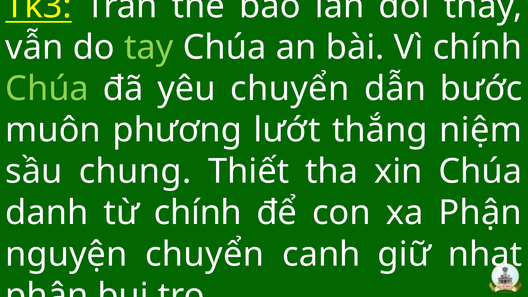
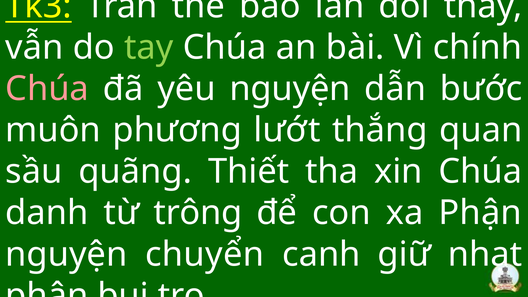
Chúa colour: light green -> pink (47, 89)
yêu chuyển: chuyển -> nguyện (290, 89)
niệm: niệm -> quan (481, 130)
chung: chung -> quãng (135, 172)
từ chính: chính -> trông (198, 213)
